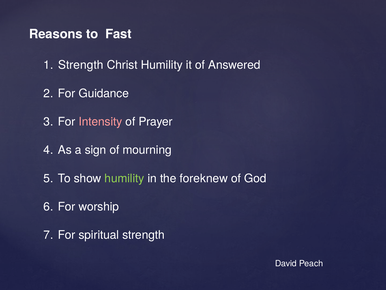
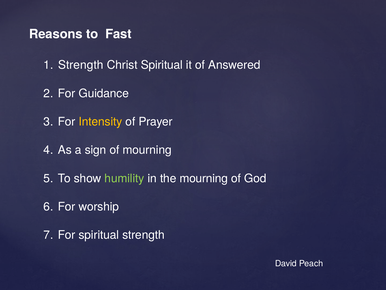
Christ Humility: Humility -> Spiritual (162, 65)
Intensity colour: pink -> yellow (100, 121)
the foreknew: foreknew -> mourning (204, 178)
